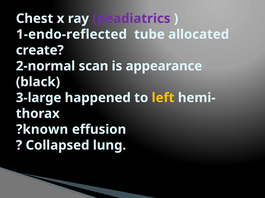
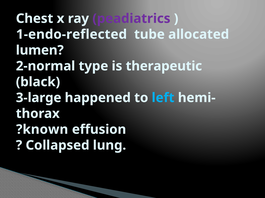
create: create -> lumen (40, 50)
scan: scan -> type (93, 66)
appearance: appearance -> therapeutic (164, 66)
left colour: yellow -> light blue (163, 98)
